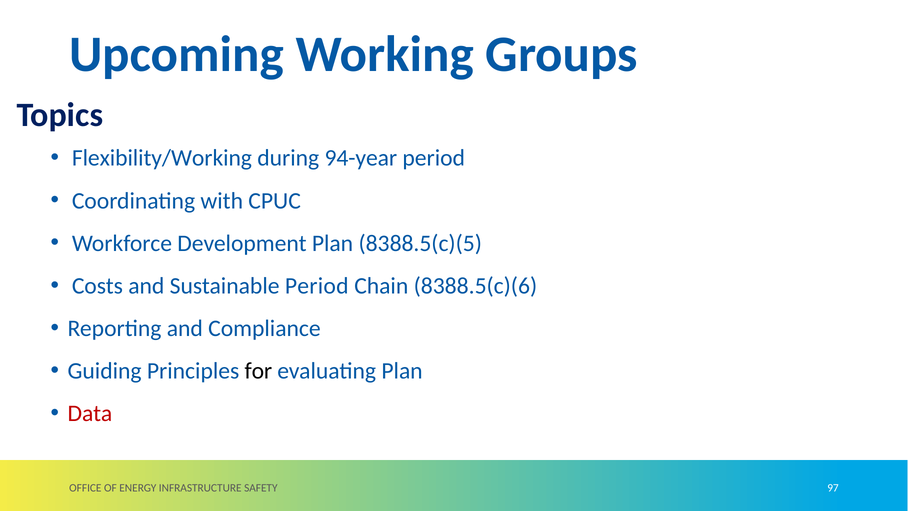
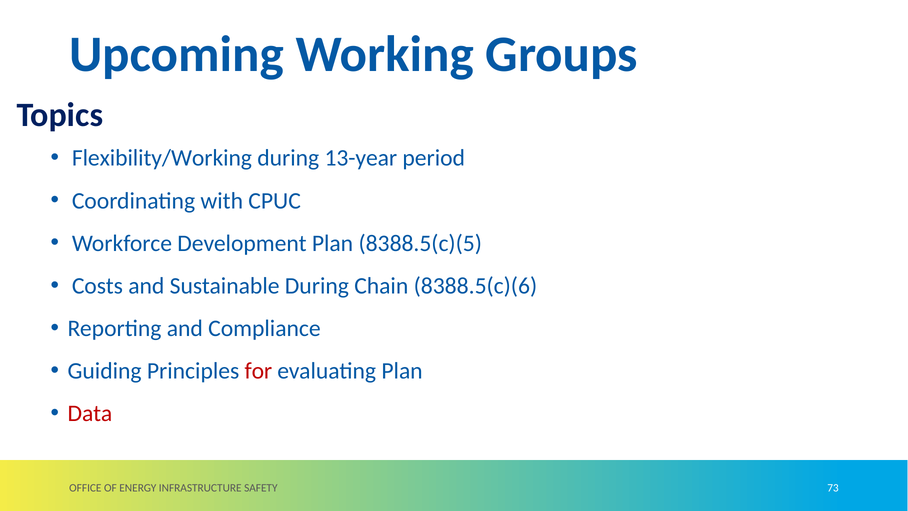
94-year: 94-year -> 13-year (361, 158)
Sustainable Period: Period -> During (317, 286)
for colour: black -> red (258, 371)
97: 97 -> 73 (833, 488)
